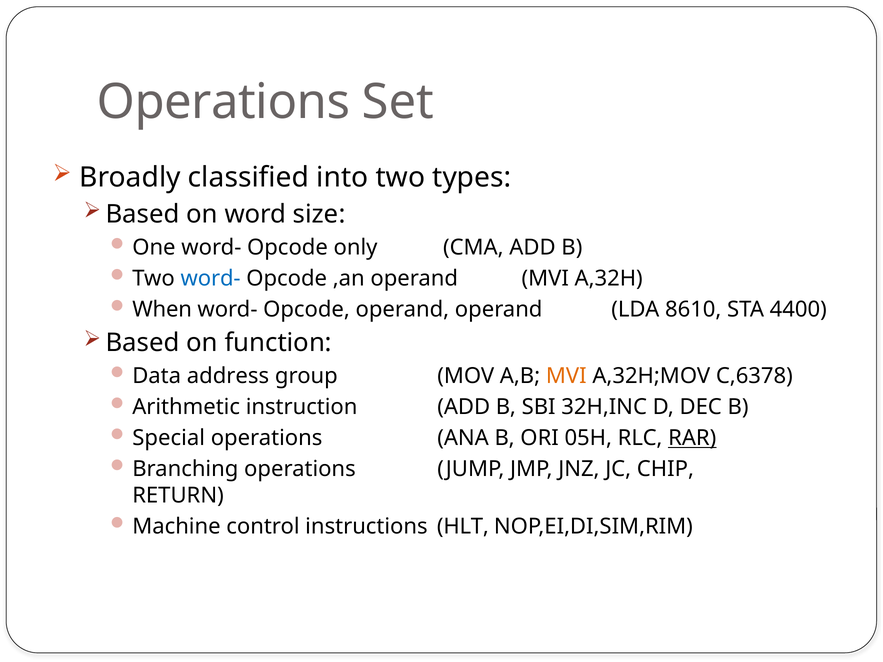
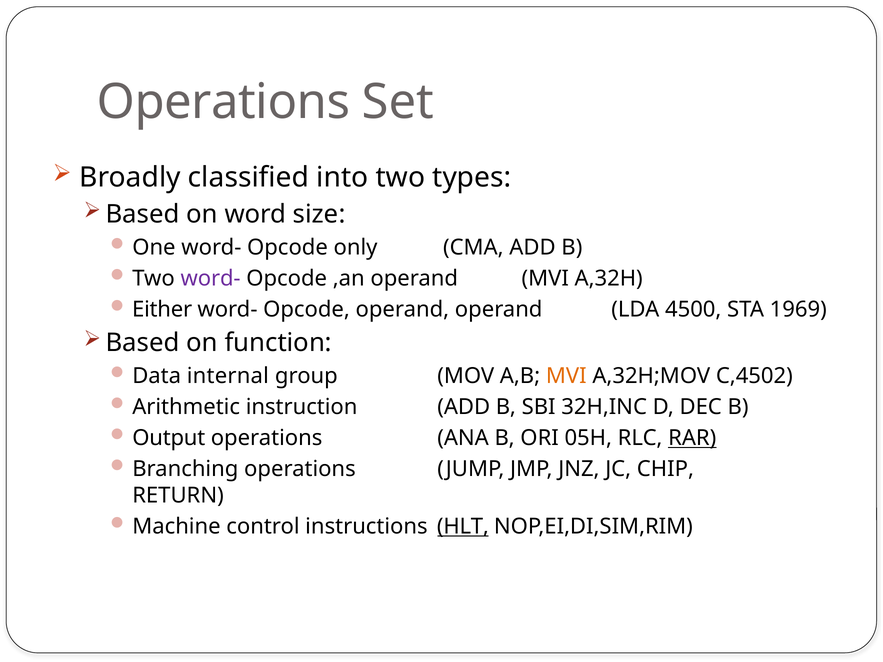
word- colour: blue -> purple (211, 279)
When: When -> Either (162, 310)
8610: 8610 -> 4500 (693, 310)
4400: 4400 -> 1969 (798, 310)
address: address -> internal (228, 376)
C,6378: C,6378 -> C,4502 (754, 376)
Special: Special -> Output (169, 438)
HLT underline: none -> present (463, 527)
